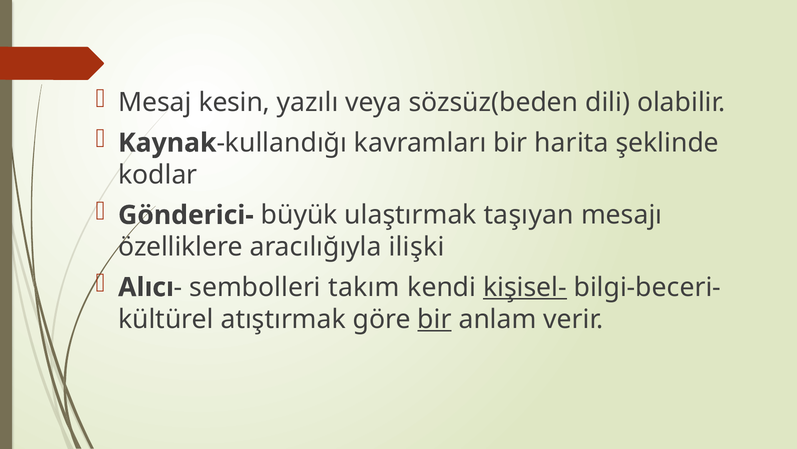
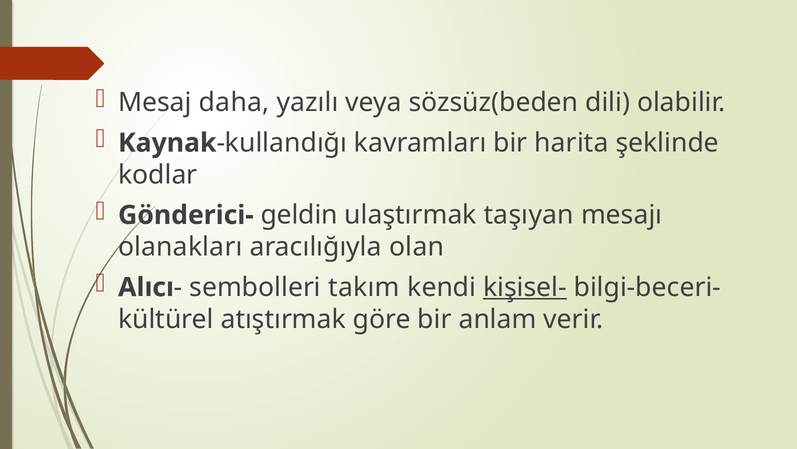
kesin: kesin -> daha (234, 102)
büyük: büyük -> geldin (299, 215)
özelliklere: özelliklere -> olanakları (180, 247)
ilişki: ilişki -> olan (417, 247)
bir underline: present -> none (435, 319)
